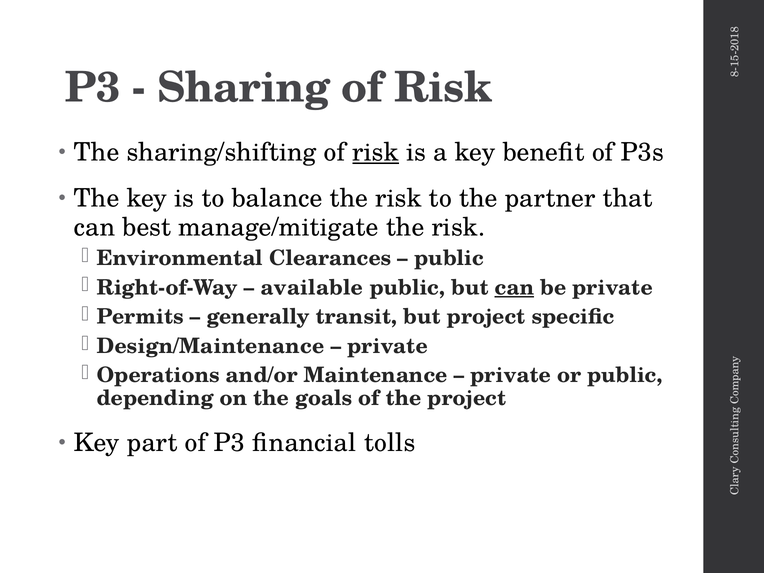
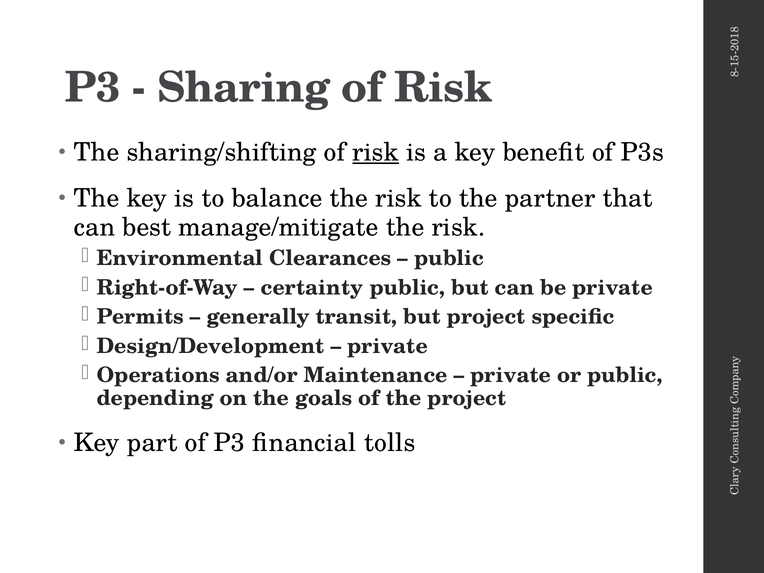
available: available -> certainty (312, 288)
can underline: present -> none (514, 288)
Design/Maintenance: Design/Maintenance -> Design/Development (211, 346)
